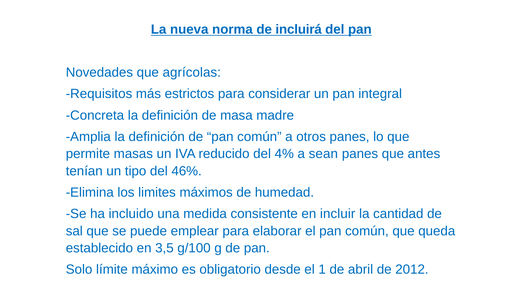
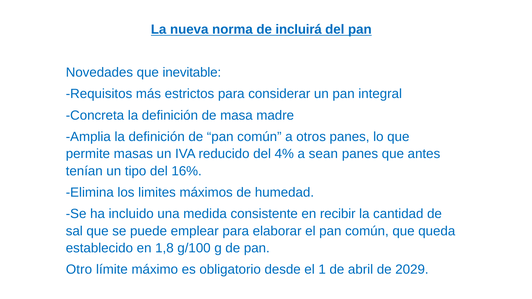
agrícolas: agrícolas -> inevitable (192, 72)
46%: 46% -> 16% (187, 171)
incluir: incluir -> recibir (338, 214)
3,5: 3,5 -> 1,8 (164, 248)
Solo: Solo -> Otro (79, 270)
2012: 2012 -> 2029 (412, 270)
